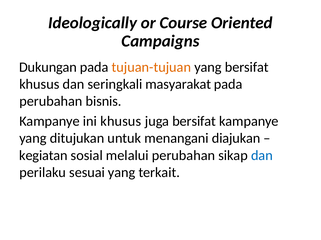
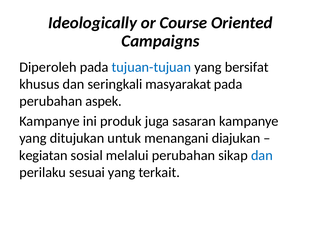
Dukungan: Dukungan -> Diperoleh (48, 67)
tujuan-tujuan colour: orange -> blue (151, 67)
bisnis: bisnis -> aspek (104, 102)
ini khusus: khusus -> produk (121, 122)
juga bersifat: bersifat -> sasaran (194, 122)
